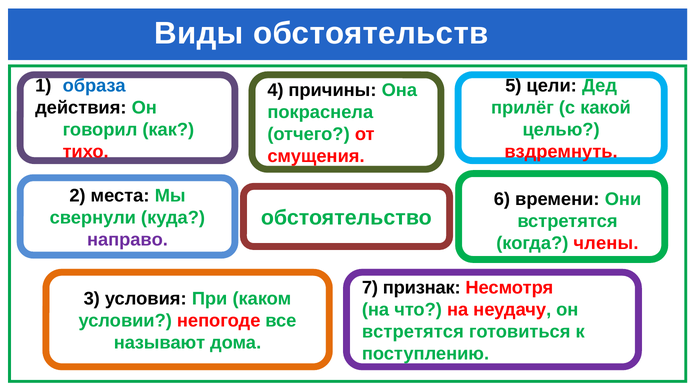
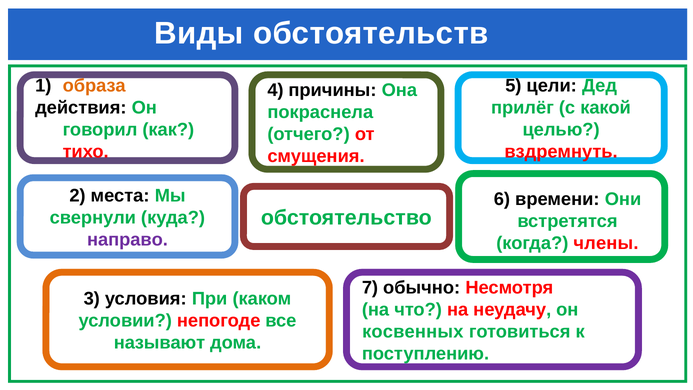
образа colour: blue -> orange (94, 86)
признак: признак -> обычно (422, 288)
встретятся: встретятся -> косвенных (413, 332)
